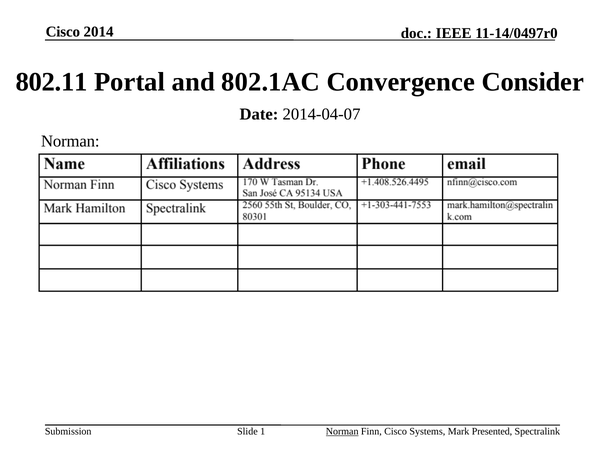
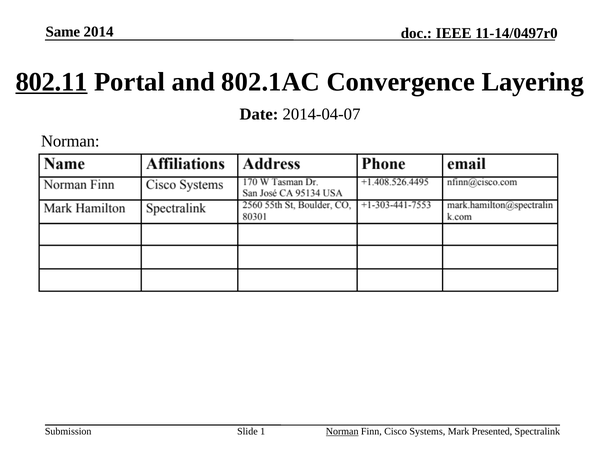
Cisco: Cisco -> Same (63, 32)
802.11 underline: none -> present (52, 82)
Consider: Consider -> Layering (533, 82)
